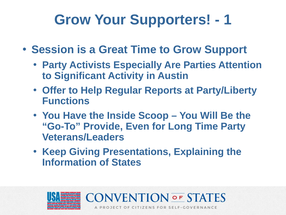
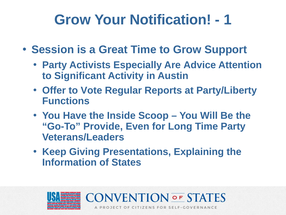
Supporters: Supporters -> Notification (171, 20)
Parties: Parties -> Advice (200, 65)
Help: Help -> Vote (91, 90)
